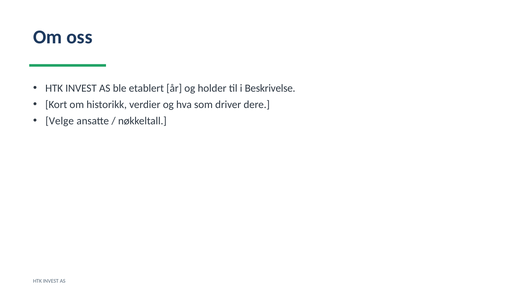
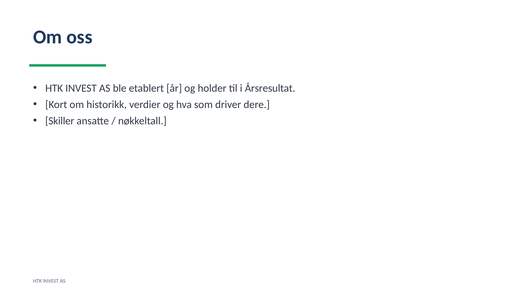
Beskrivelse: Beskrivelse -> Årsresultat (270, 88)
Velge: Velge -> Skiller (60, 121)
